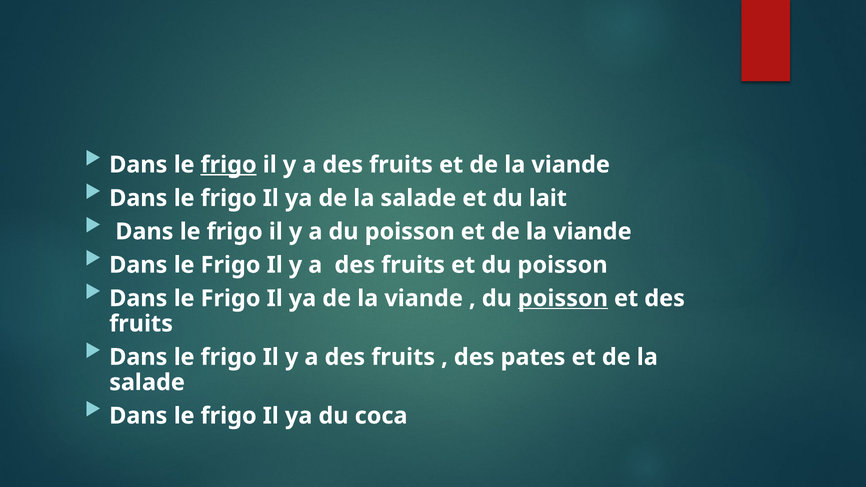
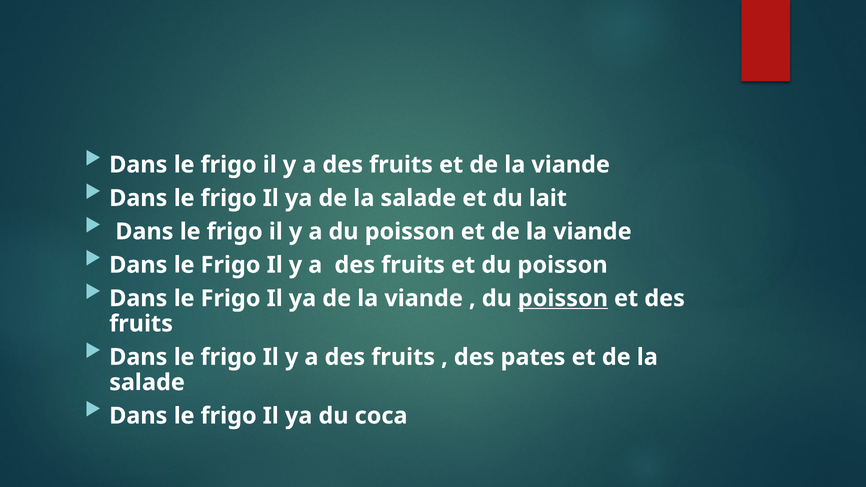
frigo underline: present -> none (229, 165)
